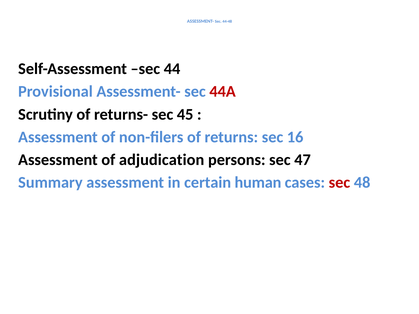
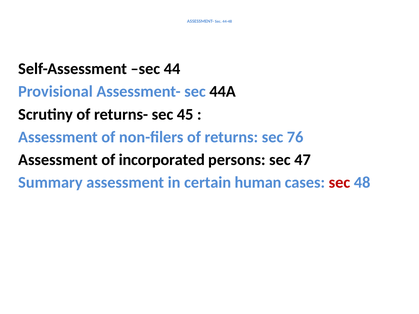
44A colour: red -> black (223, 92)
16: 16 -> 76 (295, 137)
adjudication: adjudication -> incorporated (162, 160)
